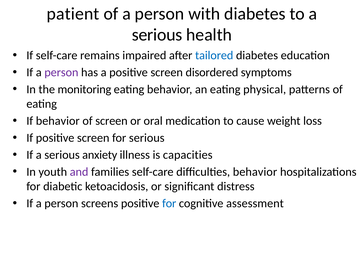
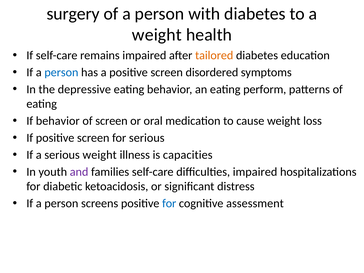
patient: patient -> surgery (73, 14)
serious: serious -> weight (157, 35)
tailored colour: blue -> orange (214, 55)
person colour: purple -> blue (61, 72)
monitoring: monitoring -> depressive (84, 89)
physical: physical -> perform (265, 89)
serious anxiety: anxiety -> weight (100, 155)
difficulties behavior: behavior -> impaired (255, 172)
